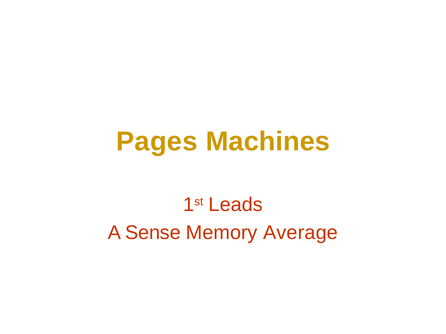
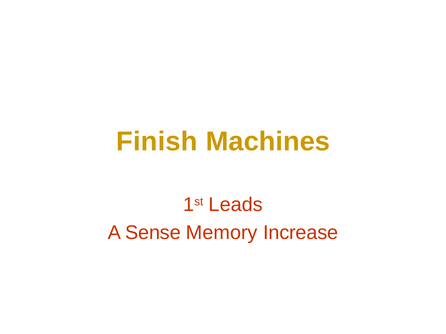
Pages: Pages -> Finish (157, 142)
Average: Average -> Increase (301, 233)
